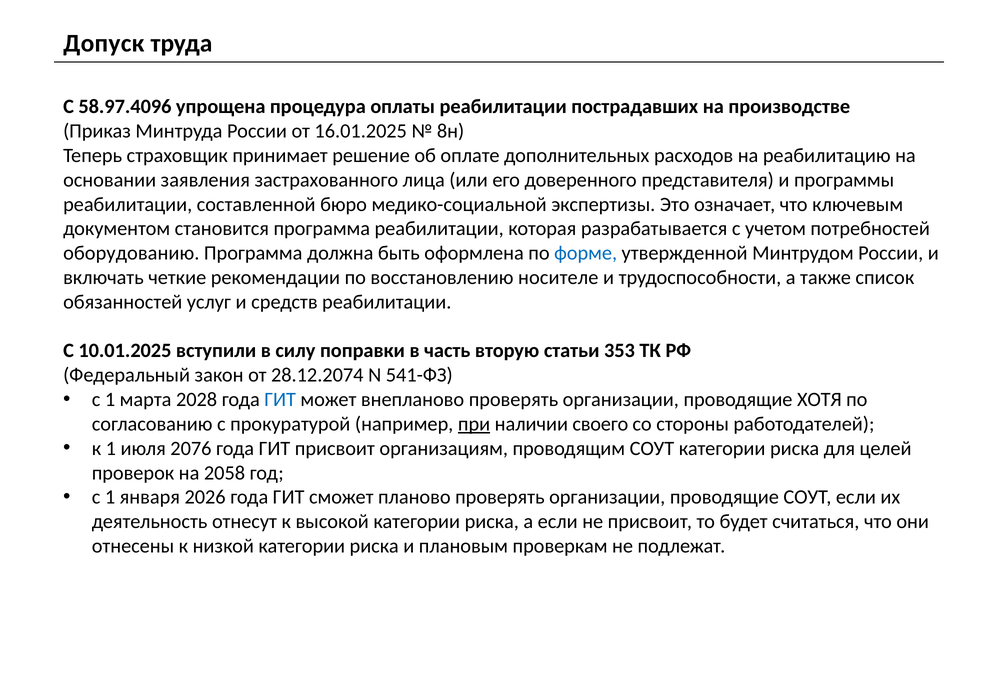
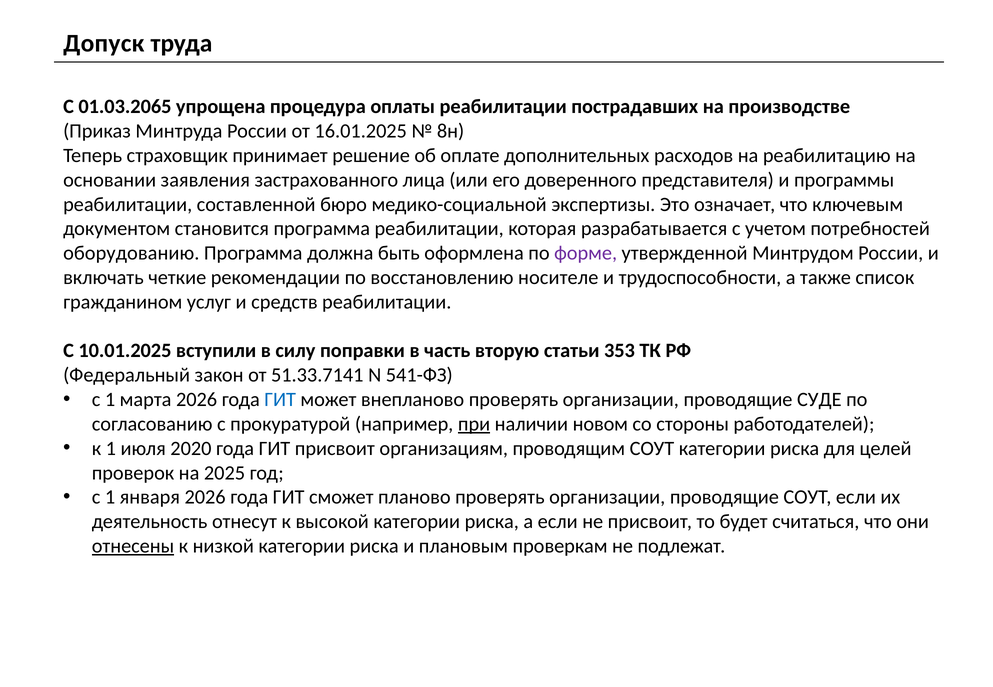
58.97.4096: 58.97.4096 -> 01.03.2065 (125, 107)
форме colour: blue -> purple (586, 253)
обязанностей: обязанностей -> гражданином (123, 302)
28.12.2074: 28.12.2074 -> 51.33.7141 (317, 375)
марта 2028: 2028 -> 2026 (197, 400)
ХОТЯ: ХОТЯ -> СУДЕ (819, 400)
своего: своего -> новом (600, 424)
2076: 2076 -> 2020 (191, 449)
2058: 2058 -> 2025 (225, 473)
отнесены underline: none -> present (133, 546)
